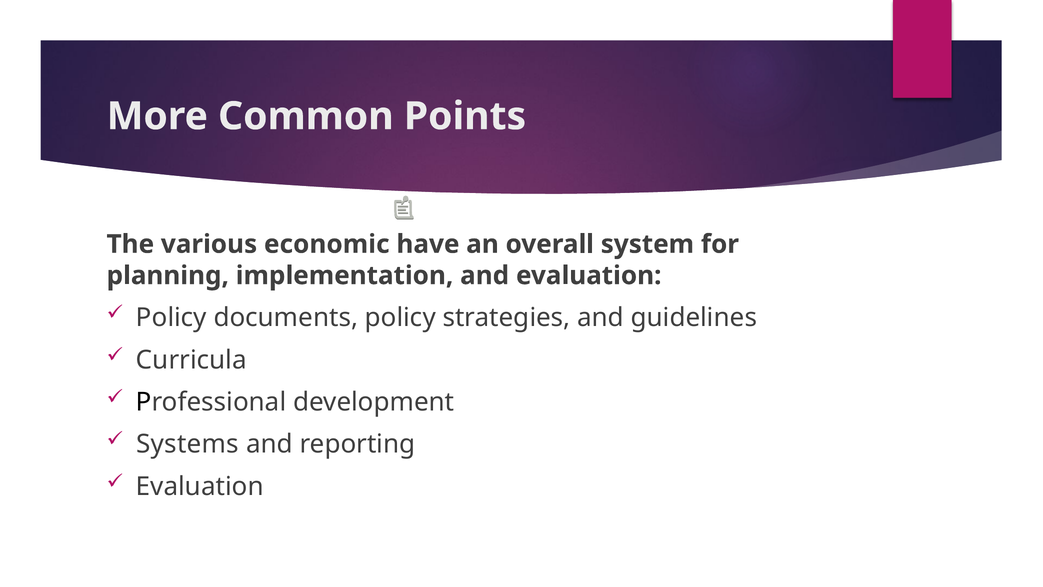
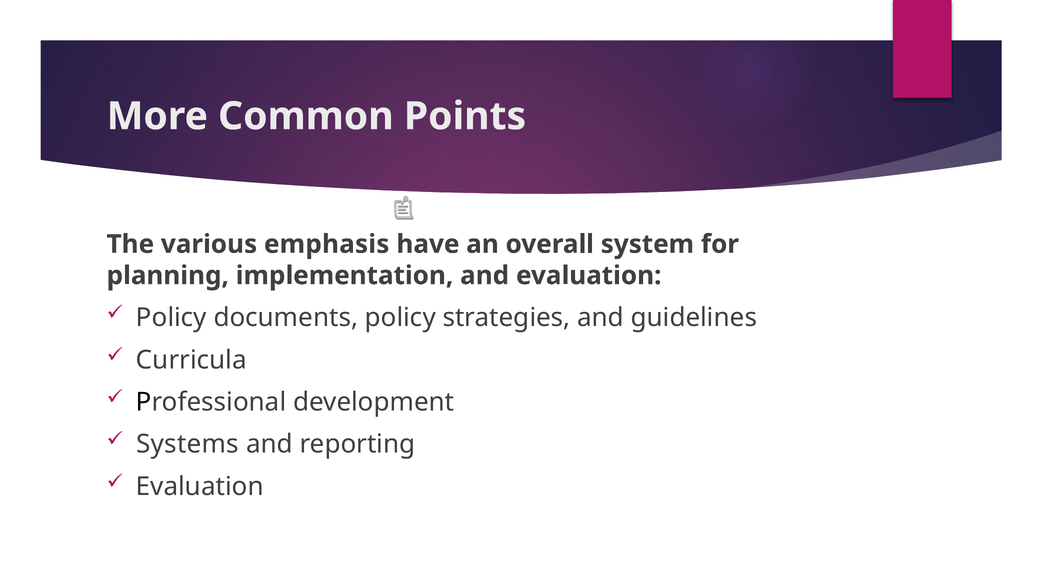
economic: economic -> emphasis (327, 244)
